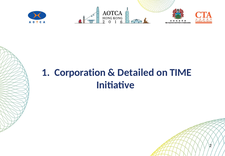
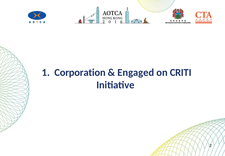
Detailed: Detailed -> Engaged (136, 72)
TIME: TIME -> CRITI (181, 72)
